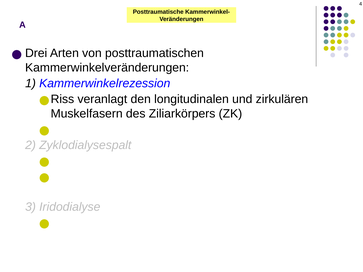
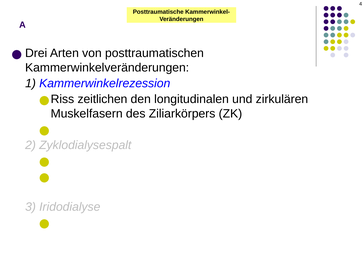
veranlagt: veranlagt -> zeitlichen (102, 99)
